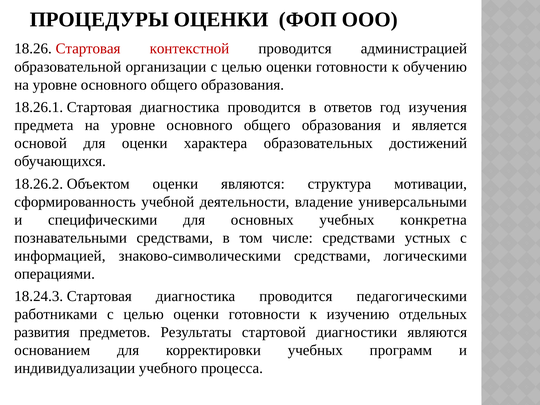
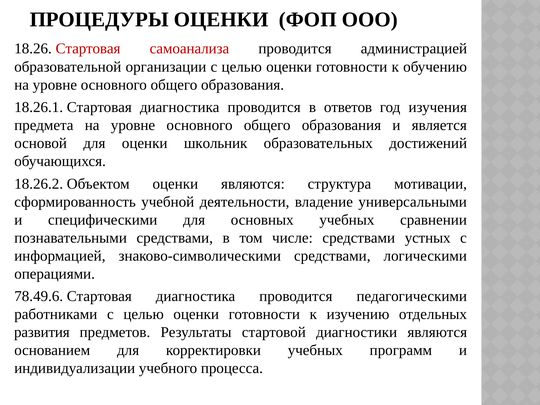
контекстной: контекстной -> самоанализа (189, 49)
характера: характера -> школьник (216, 143)
конкретна: конкретна -> сравнении (434, 220)
18.24.3: 18.24.3 -> 78.49.6 (39, 296)
